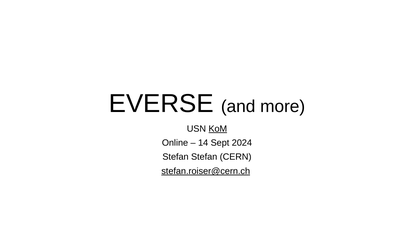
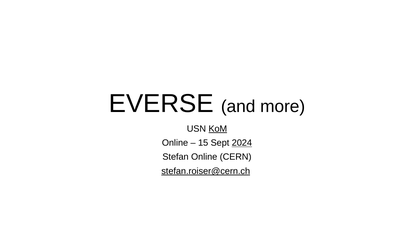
14: 14 -> 15 (203, 143)
2024 underline: none -> present (242, 143)
Stefan Stefan: Stefan -> Online (204, 157)
